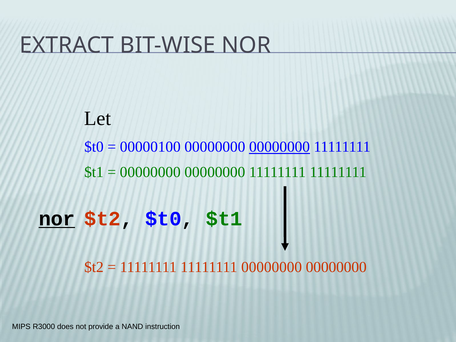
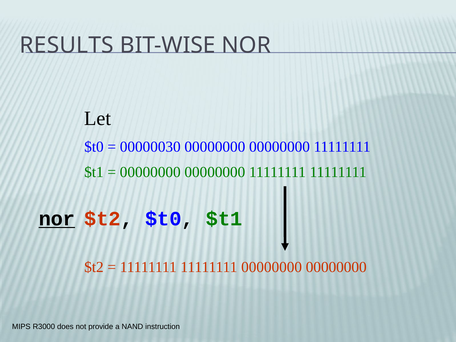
EXTRACT: EXTRACT -> RESULTS (67, 45)
00000100: 00000100 -> 00000030 (150, 147)
00000000 underline: present -> none (279, 147)
